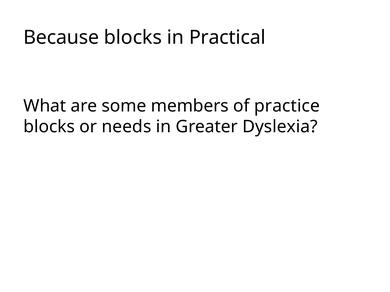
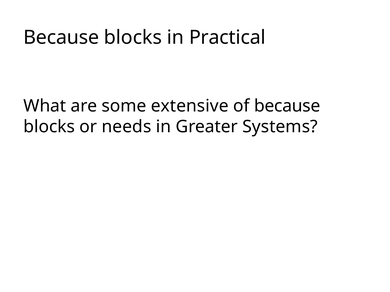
members: members -> extensive (190, 106)
of practice: practice -> because (287, 106)
Dyslexia: Dyslexia -> Systems (280, 127)
